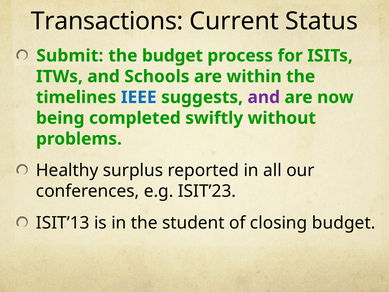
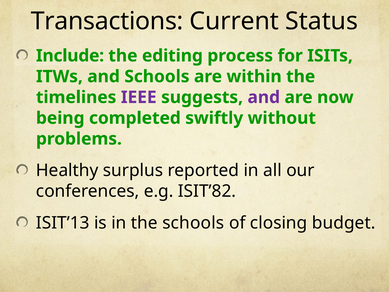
Submit: Submit -> Include (70, 56)
the budget: budget -> editing (172, 56)
IEEE colour: blue -> purple (139, 97)
ISIT’23: ISIT’23 -> ISIT’82 (207, 191)
the student: student -> schools (193, 223)
